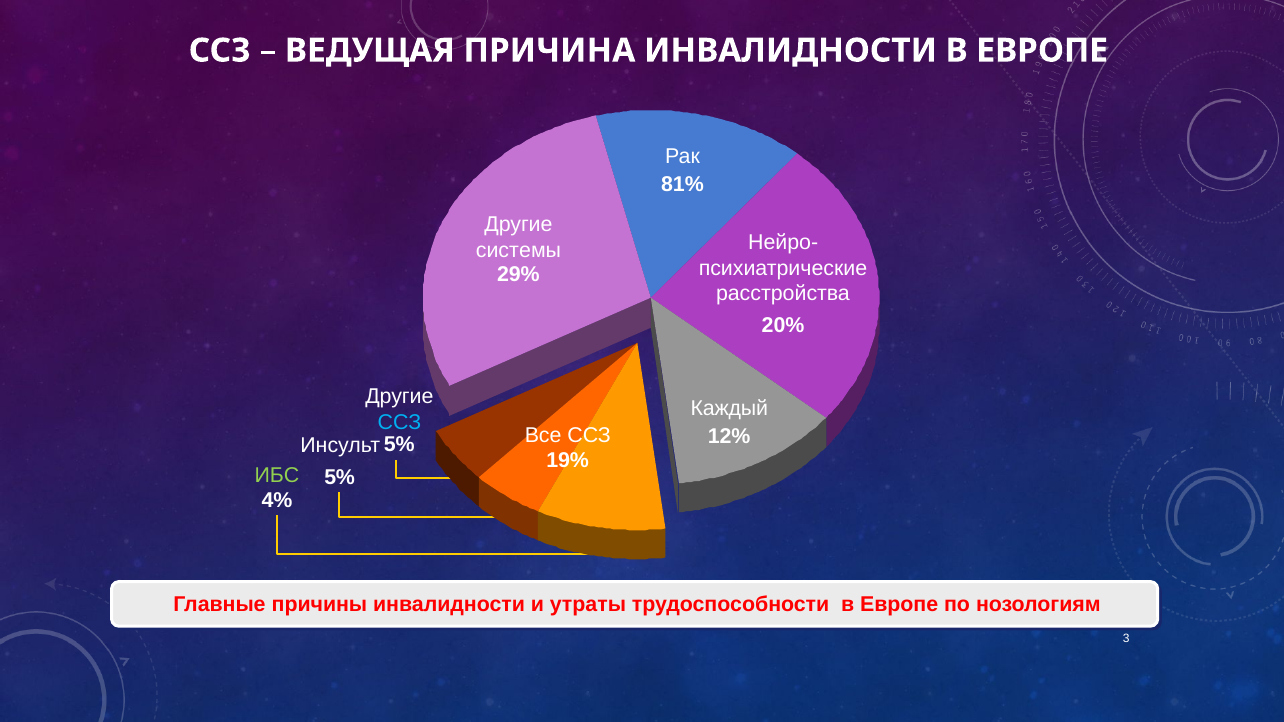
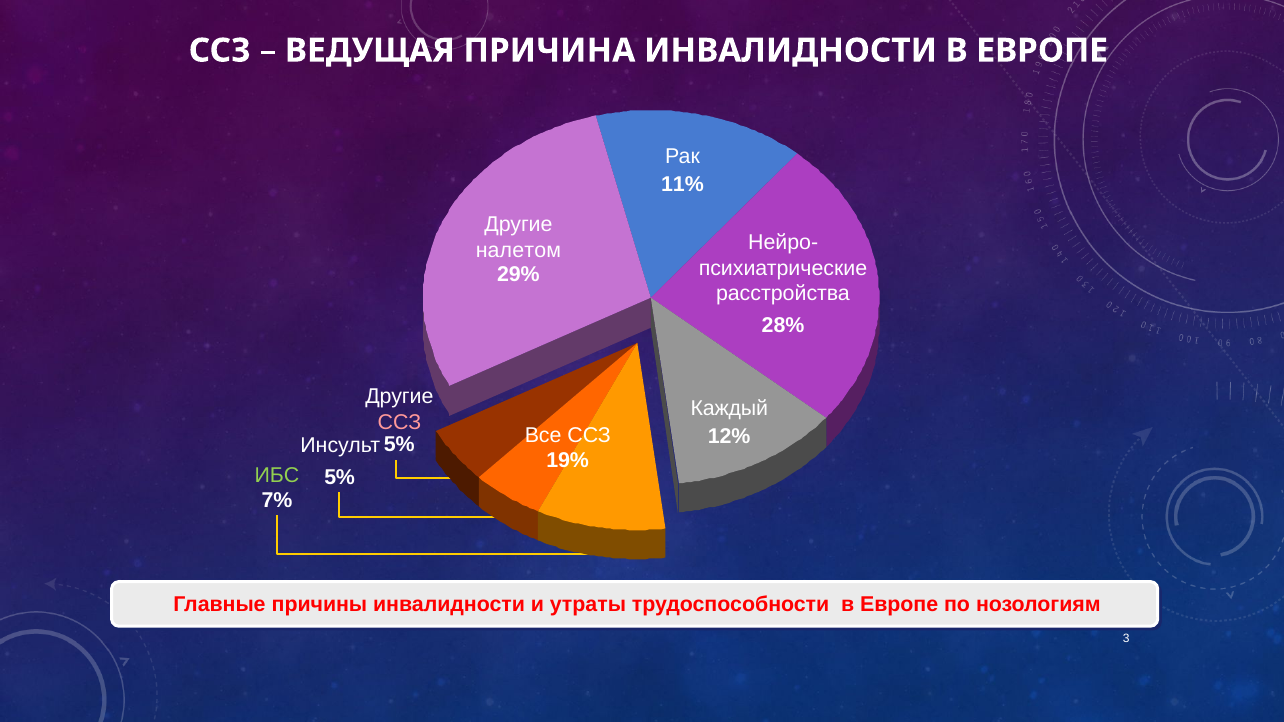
81%: 81% -> 11% (682, 185)
системы: системы -> налетом (518, 251)
20%: 20% -> 28% (783, 326)
ССЗ colour: light blue -> pink (399, 422)
4%: 4% -> 7% (277, 501)
